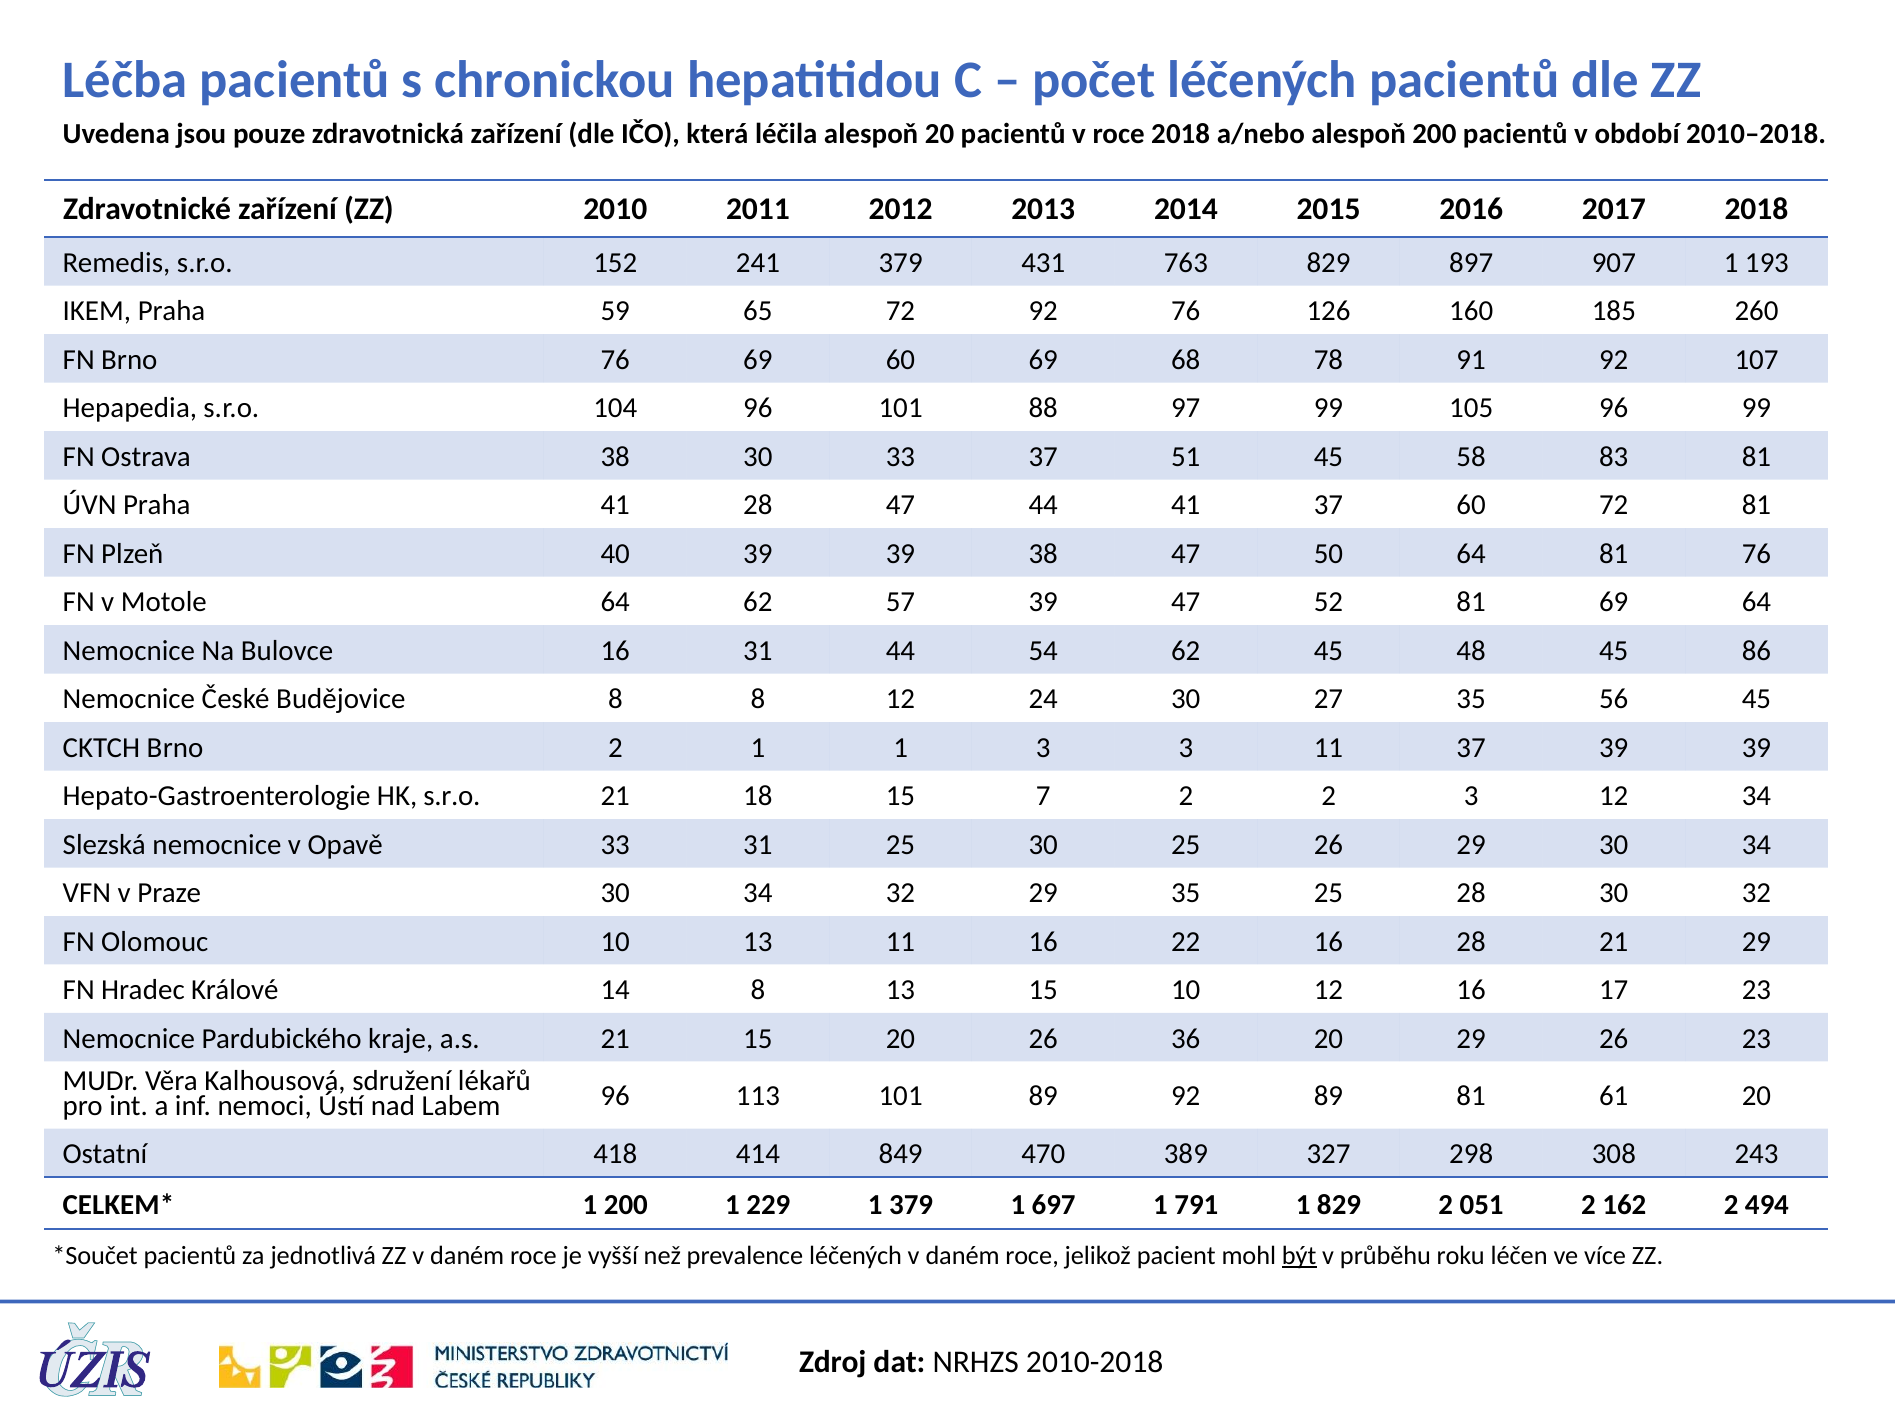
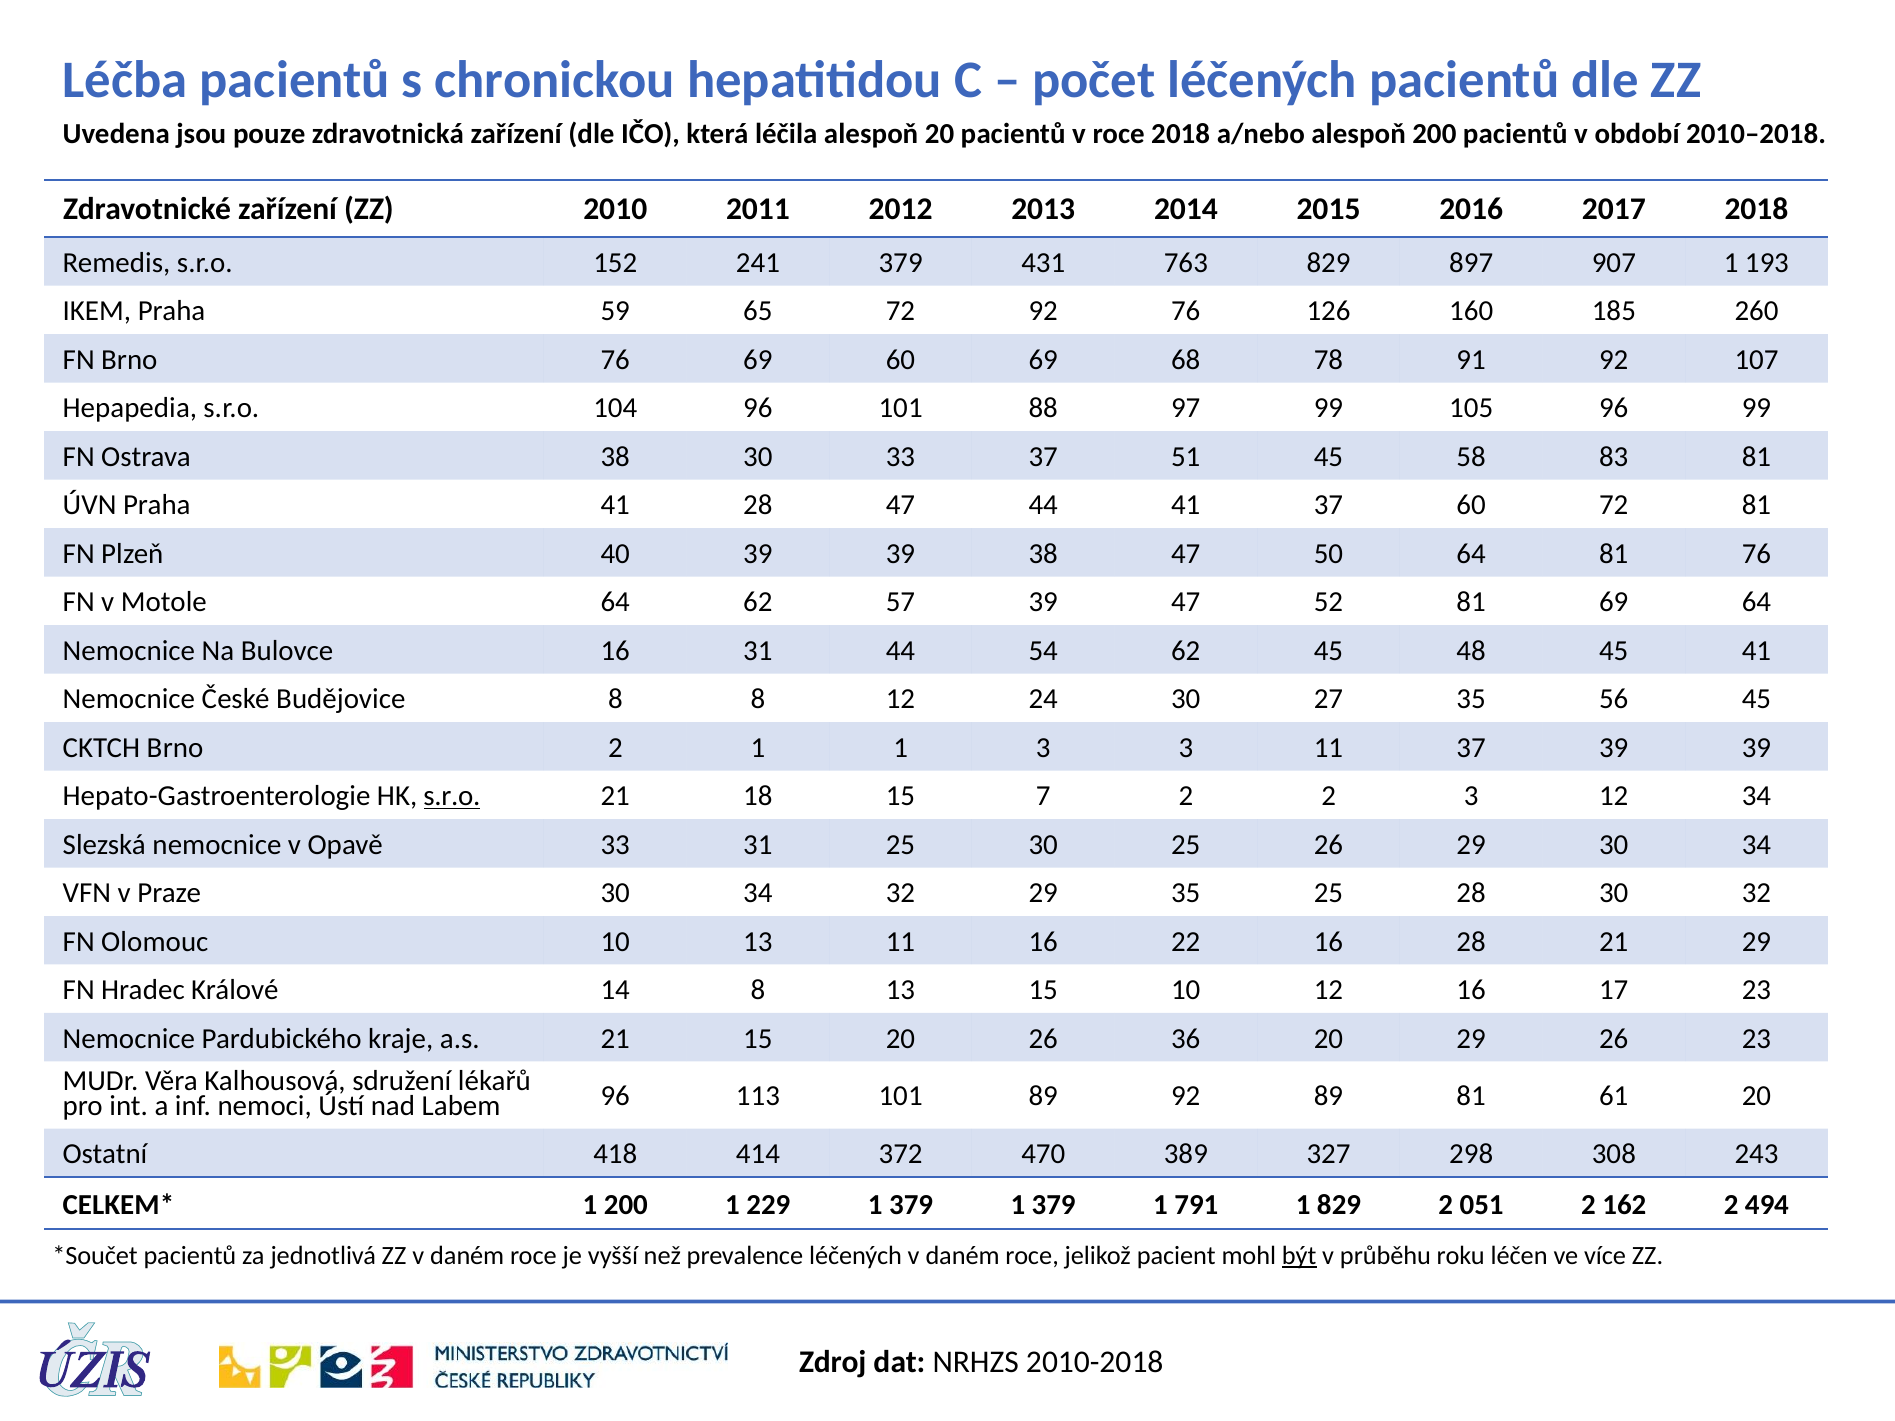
45 86: 86 -> 41 (1756, 651)
s.r.o underline: none -> present (452, 796)
849: 849 -> 372 (901, 1154)
379 1 697: 697 -> 379 (1054, 1205)
